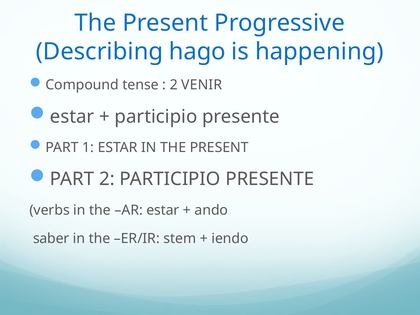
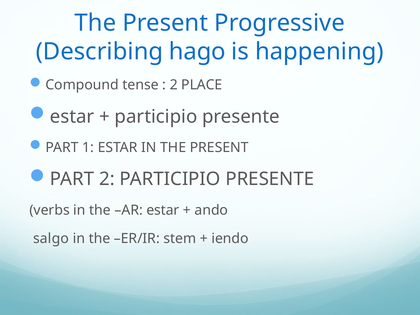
VENIR: VENIR -> PLACE (202, 85)
saber: saber -> salgo (51, 239)
